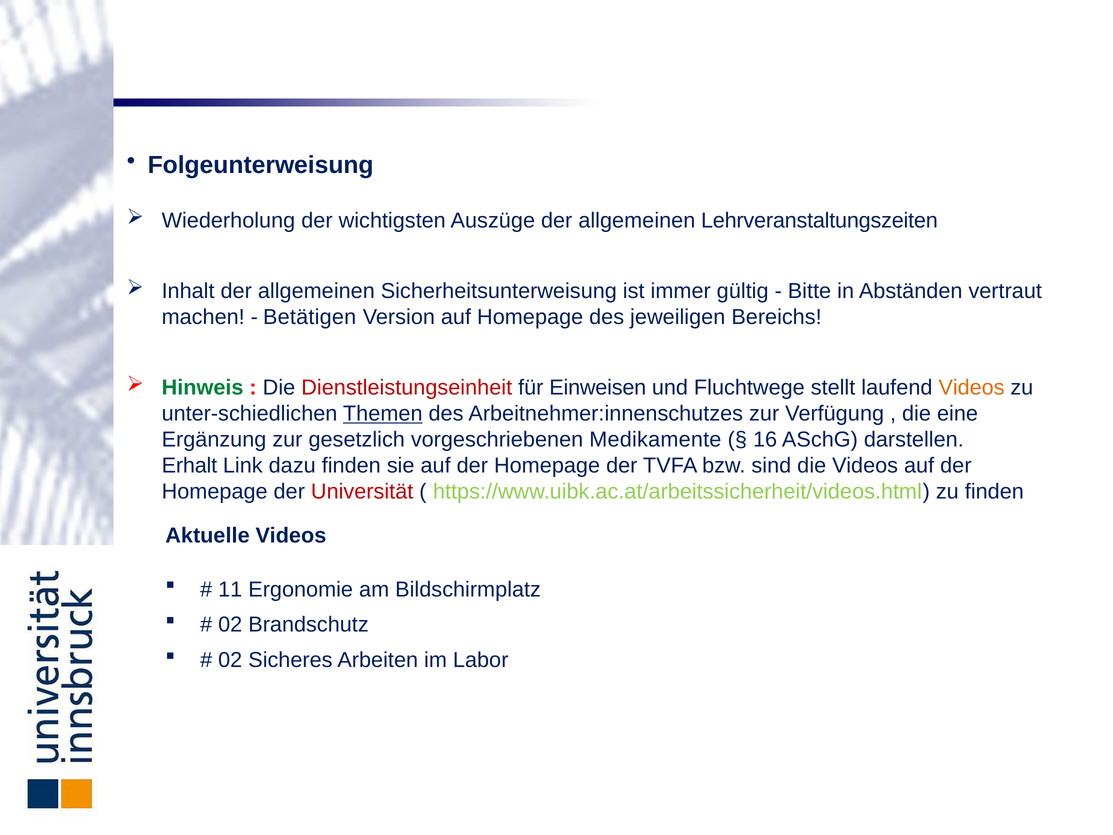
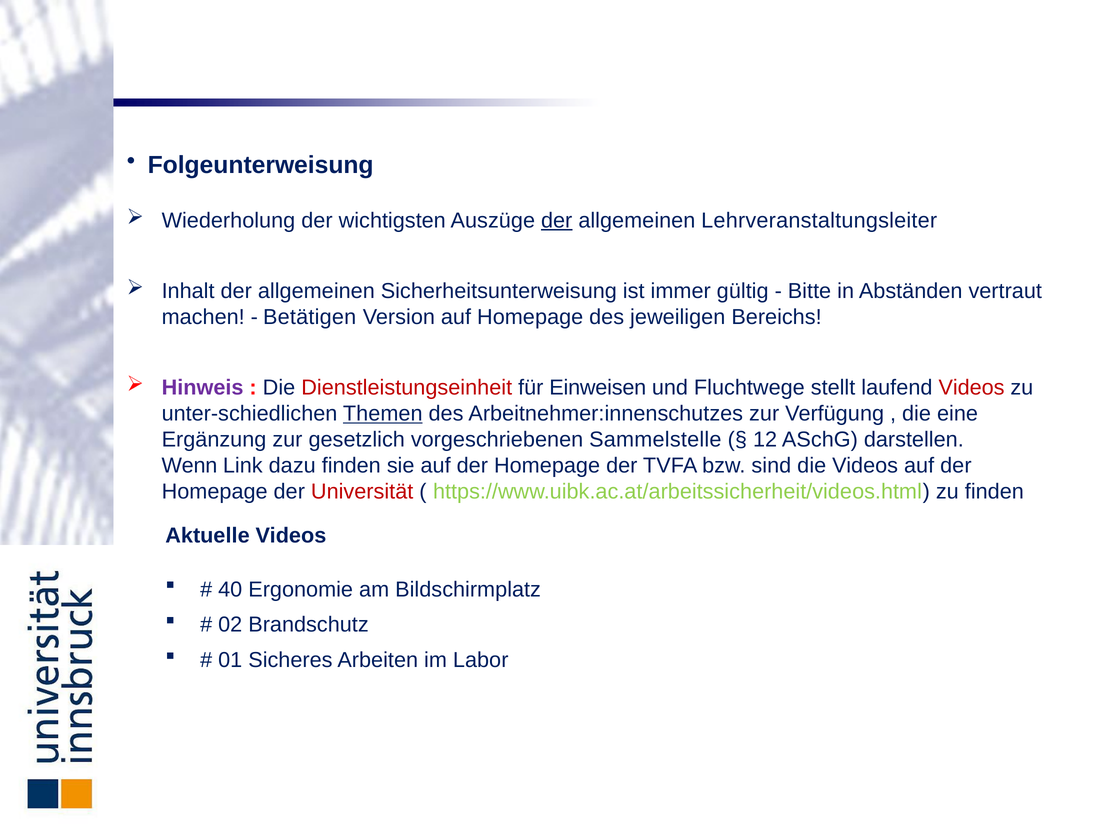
der underline: none -> present (557, 220)
Lehrveranstaltungszeiten: Lehrveranstaltungszeiten -> Lehrveranstaltungsleiter (819, 220)
Hinweis colour: green -> purple (203, 388)
Videos colour: orange -> red (972, 388)
Medikamente: Medikamente -> Sammelstelle (655, 440)
16: 16 -> 12 (765, 440)
Erhalt: Erhalt -> Wenn (189, 466)
11: 11 -> 40 (230, 589)
02: 02 -> 01 (230, 660)
